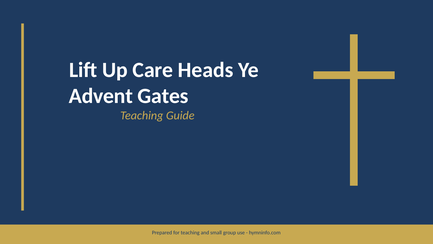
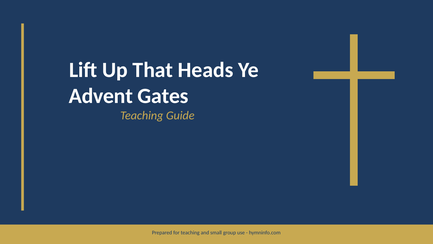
Care: Care -> That (153, 70)
